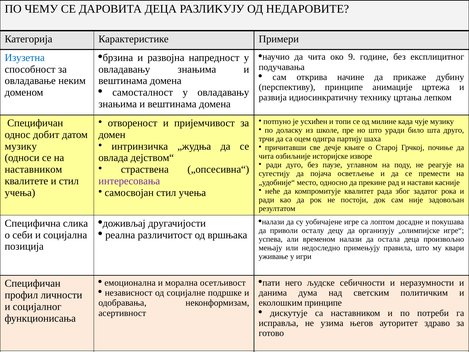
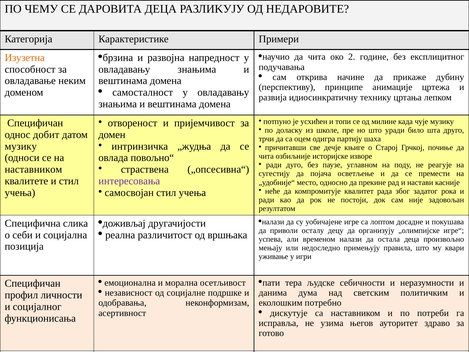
9: 9 -> 2 (352, 57)
Изузетна colour: blue -> orange (25, 58)
дејством“: дејством“ -> повољно“ (152, 158)
него: него -> тера (294, 283)
еколошким принципе: принципе -> потребно (323, 303)
